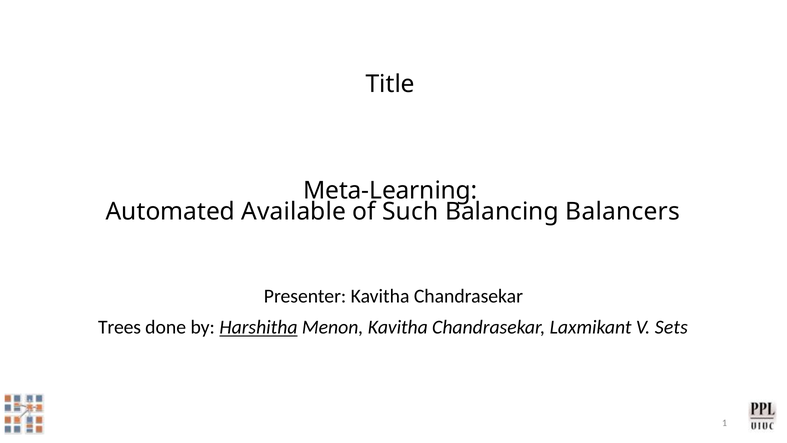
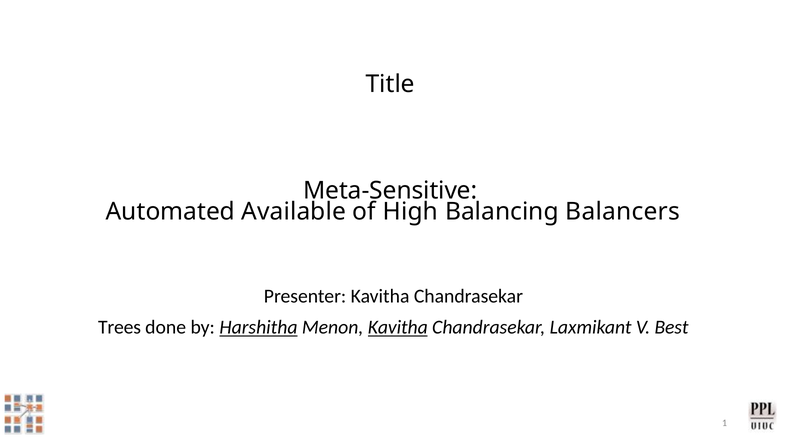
Meta-Learning: Meta-Learning -> Meta-Sensitive (390, 190)
Such: Such -> High (410, 212)
Kavitha underline: none -> present (398, 327)
Sets: Sets -> Best (672, 327)
